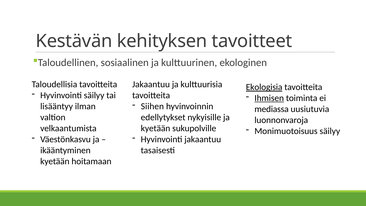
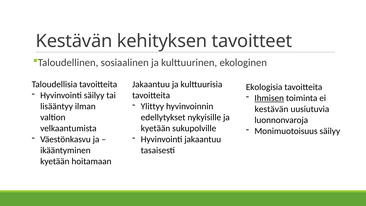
Ekologisia underline: present -> none (264, 87)
Siihen: Siihen -> Ylittyy (152, 106)
mediassa: mediassa -> kestävän (271, 109)
